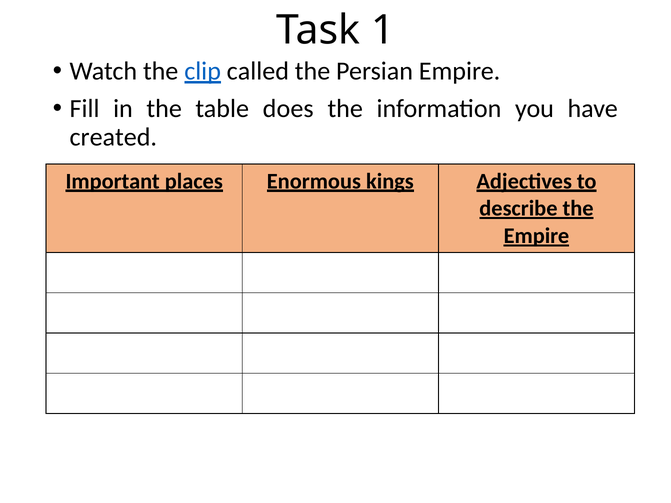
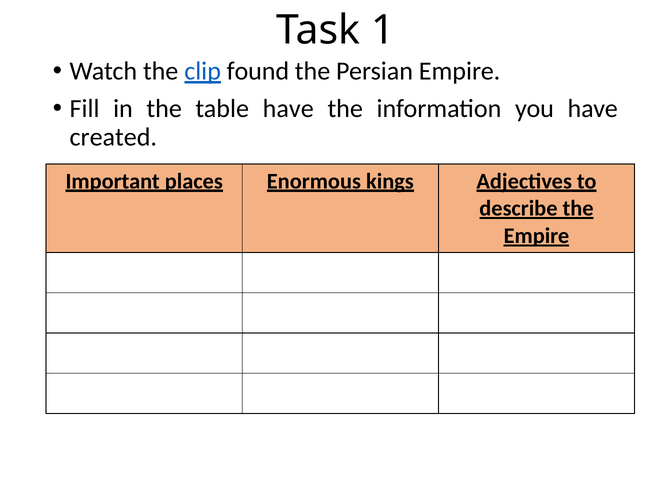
called: called -> found (258, 71)
table does: does -> have (288, 109)
